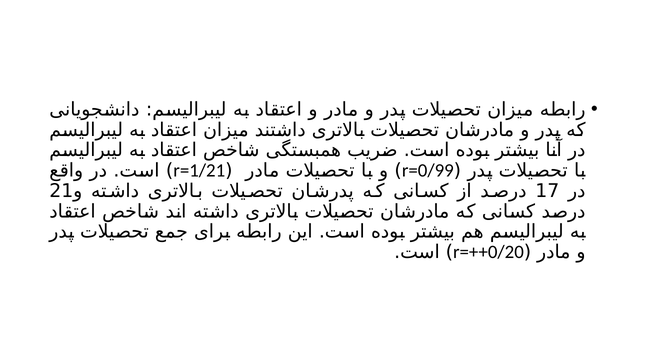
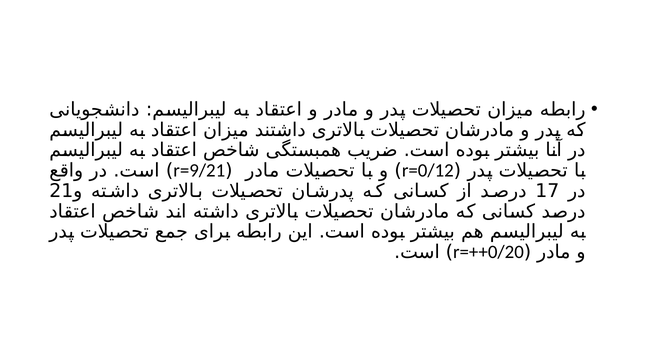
r=1/21: r=1/21 -> r=9/21 (199, 171)
r=0/99: r=0/99 -> r=0/12 (428, 171)
